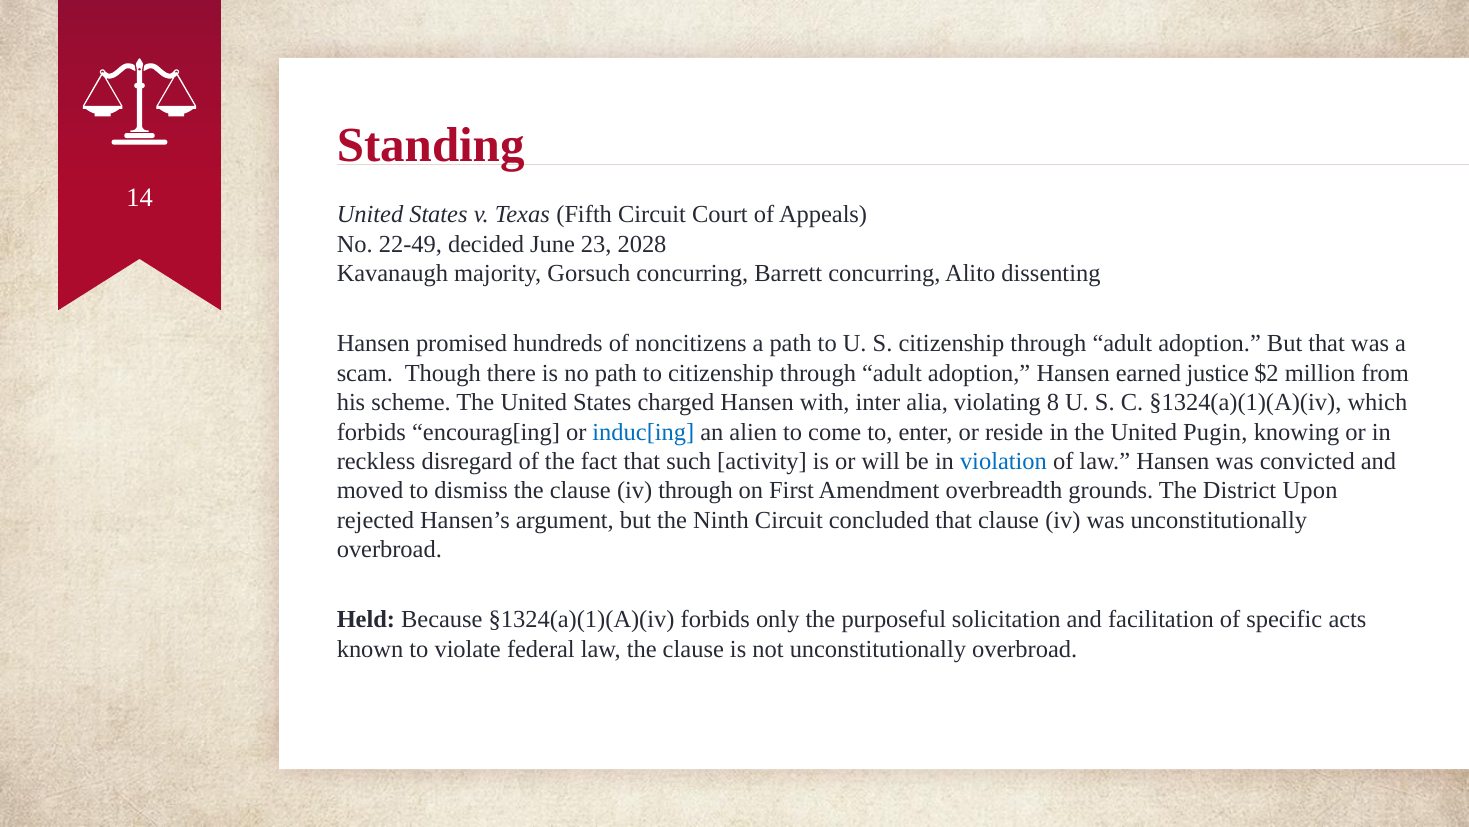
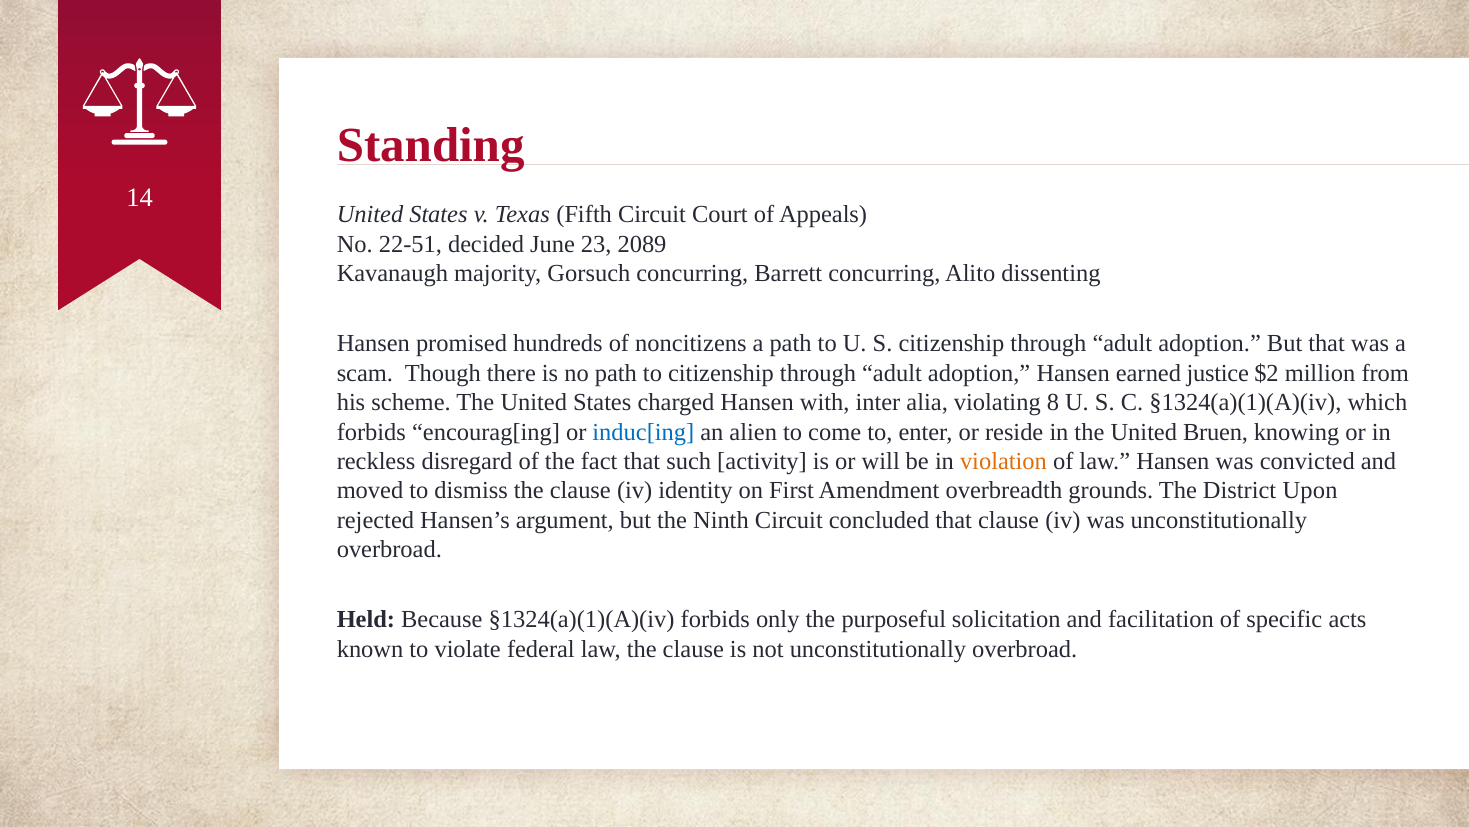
22-49: 22-49 -> 22-51 (410, 244)
2028: 2028 -> 2089 (642, 244)
Pugin: Pugin -> Bruen (1216, 432)
violation colour: blue -> orange (1003, 461)
iv through: through -> identity (695, 490)
